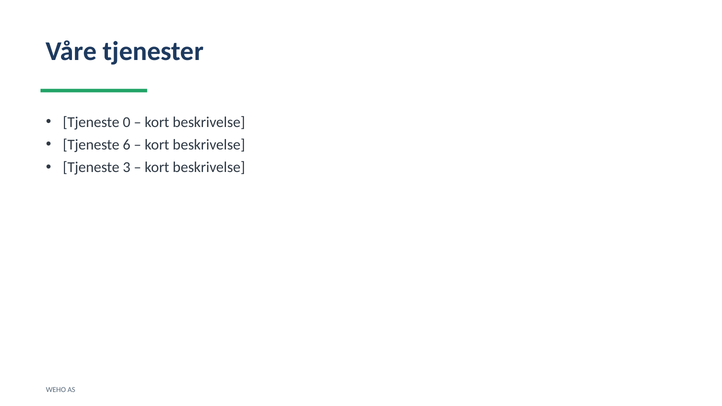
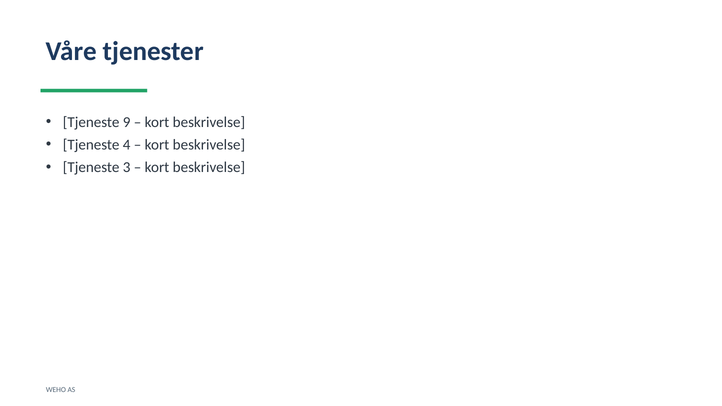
0: 0 -> 9 (127, 122)
6: 6 -> 4 (127, 145)
